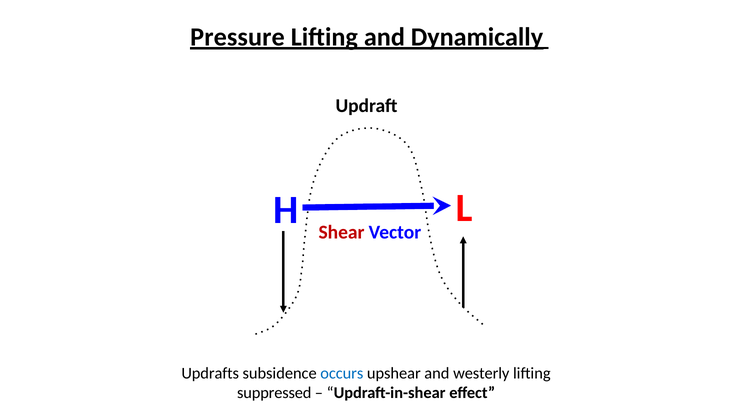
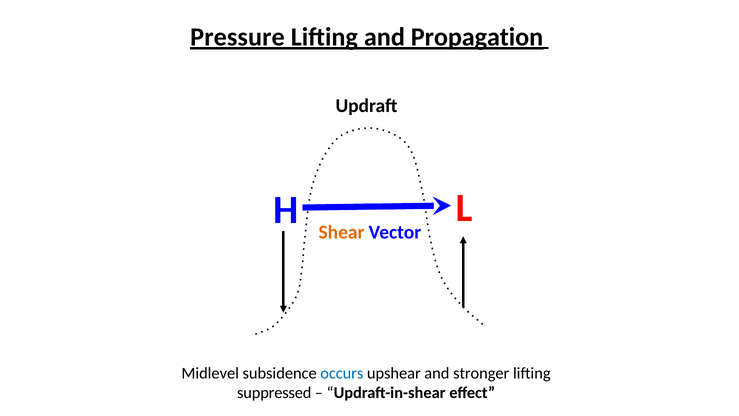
Dynamically: Dynamically -> Propagation (477, 37)
Shear colour: red -> orange (341, 232)
Updrafts: Updrafts -> Midlevel (210, 373)
westerly: westerly -> stronger (481, 373)
